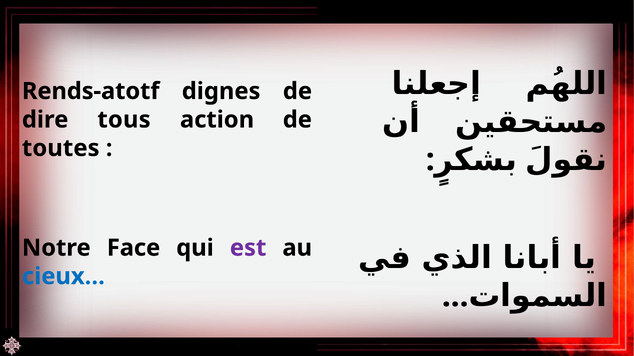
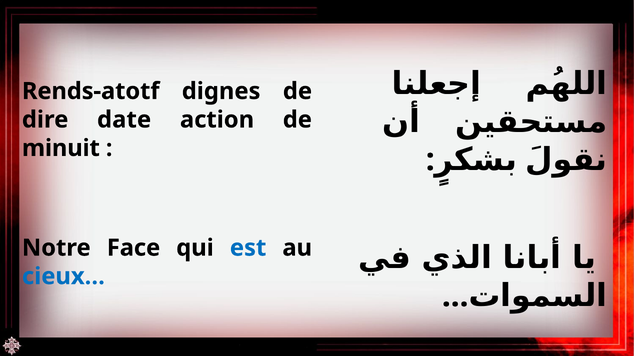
tous: tous -> date (124, 120)
toutes: toutes -> minuit (61, 148)
est colour: purple -> blue (248, 248)
